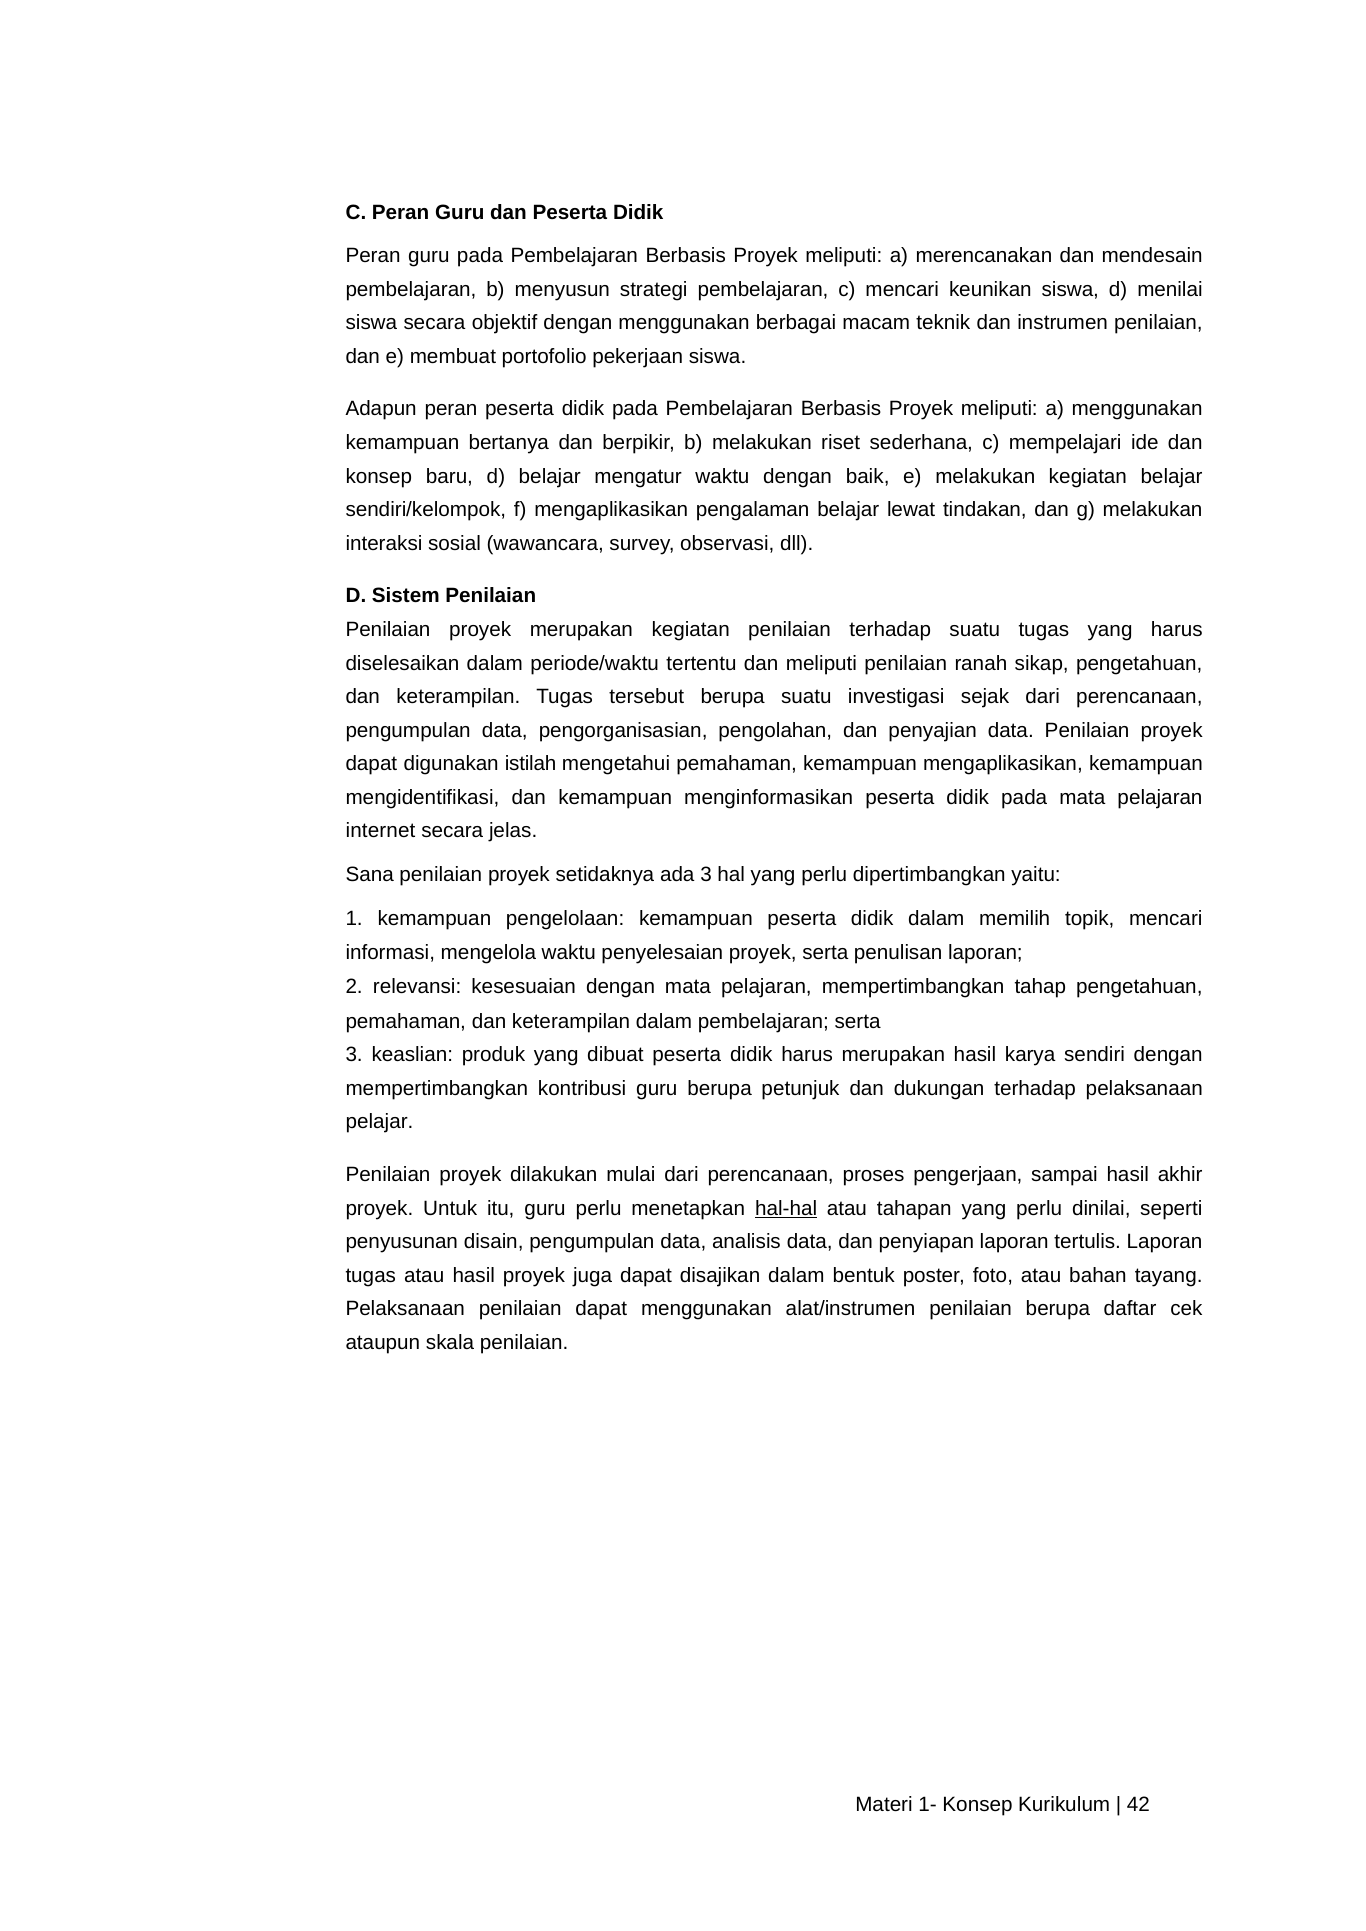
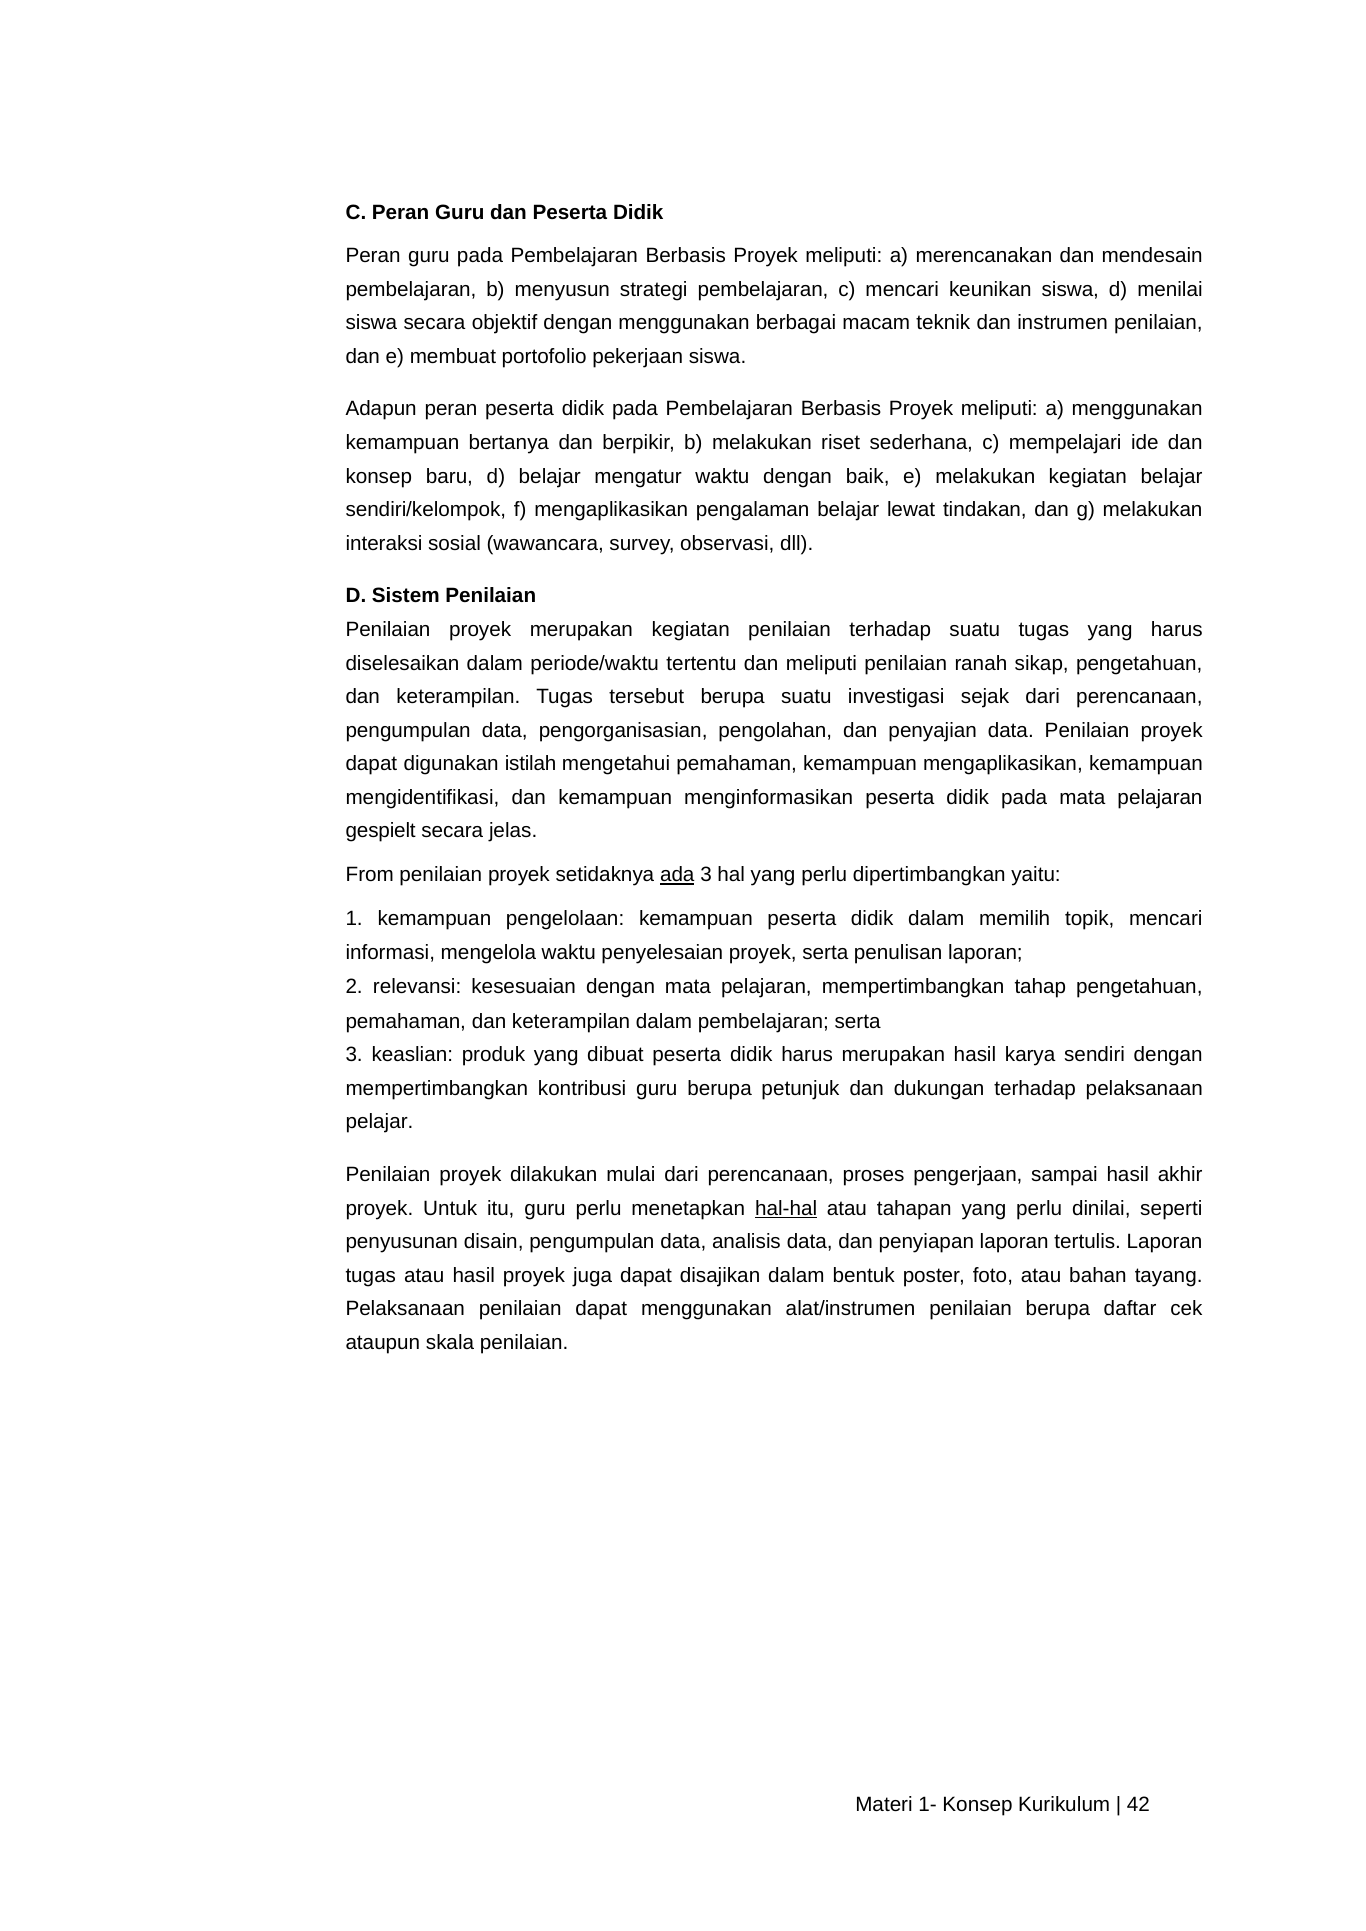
internet: internet -> gespielt (381, 831)
Sana: Sana -> From (370, 875)
ada underline: none -> present (677, 875)
